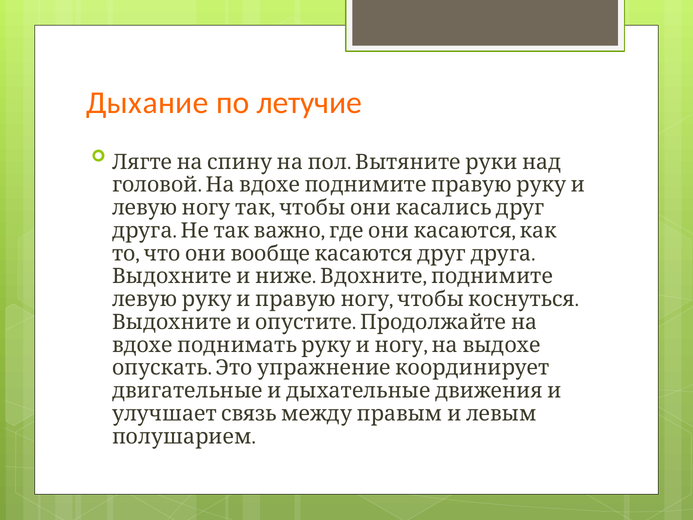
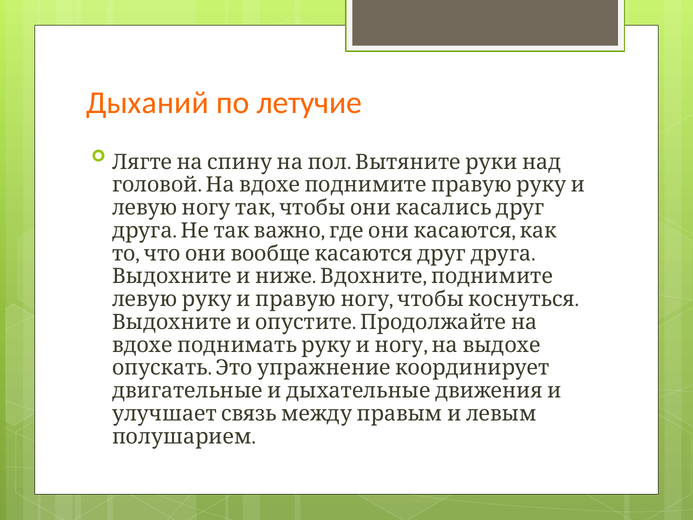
Дыхание: Дыхание -> Дыханий (147, 103)
